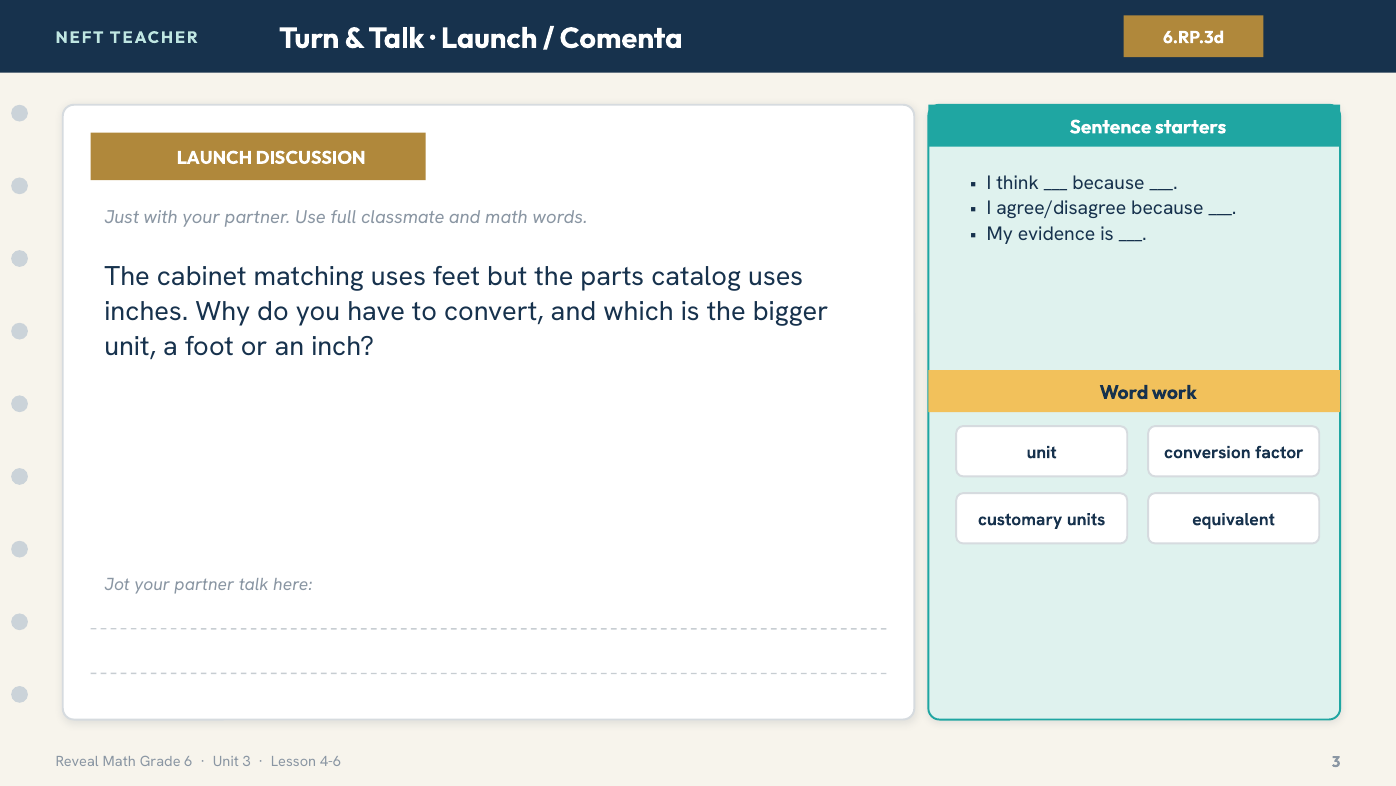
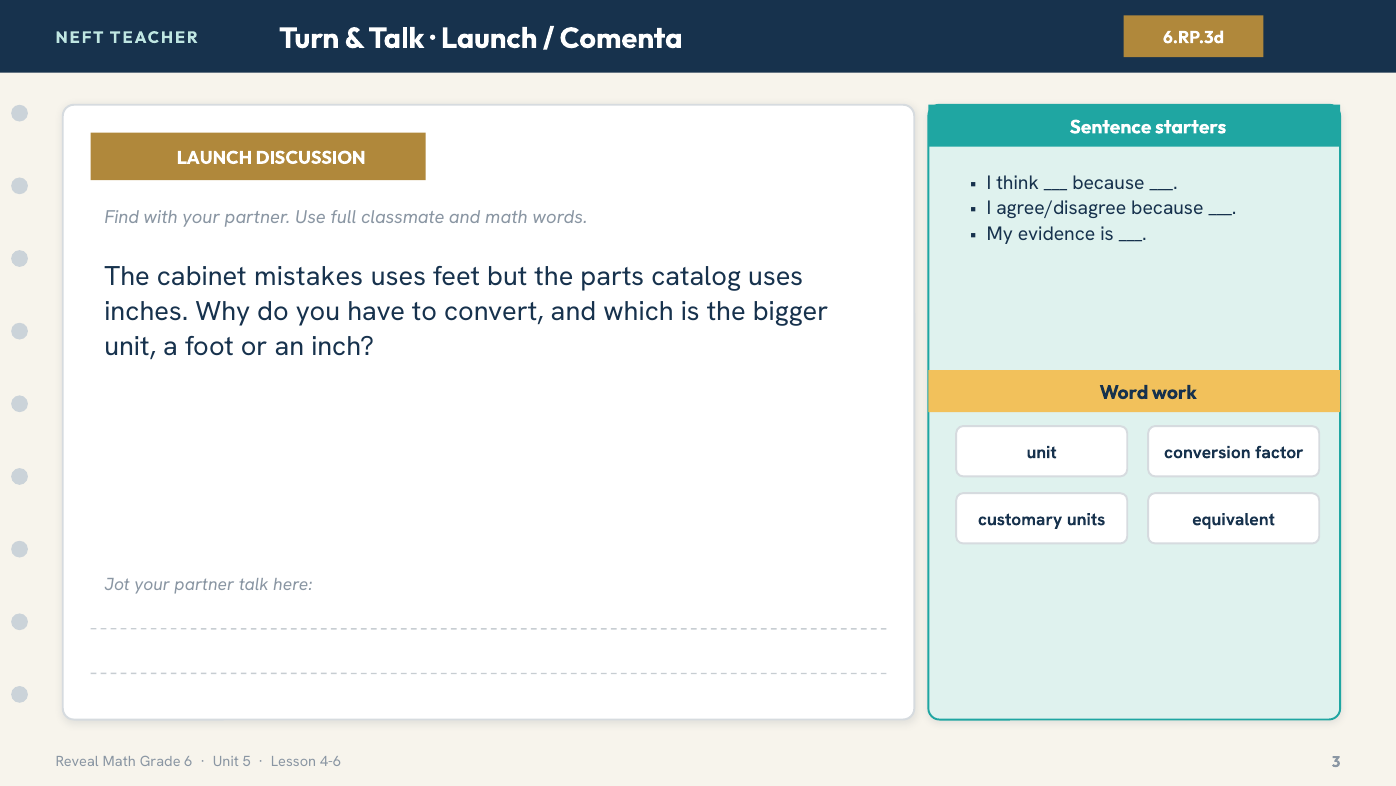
Just: Just -> Find (122, 218)
matching: matching -> mistakes (309, 276)
Unit 3: 3 -> 5 (247, 761)
